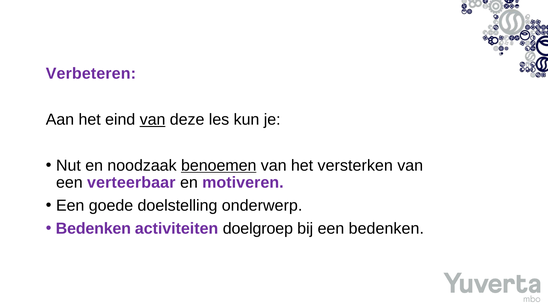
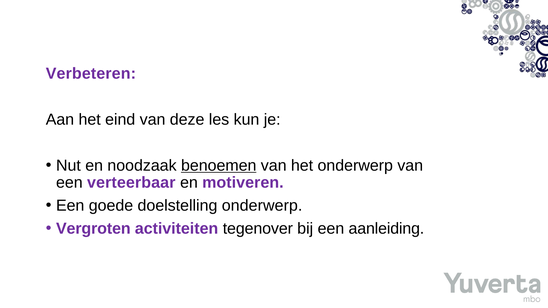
van underline: present -> none (153, 120)
het versterken: versterken -> onderwerp (355, 166)
Bedenken: Bedenken -> Vergroten (93, 229)
doelgroep: doelgroep -> tegenover (258, 229)
een bedenken: bedenken -> aanleiding (386, 229)
